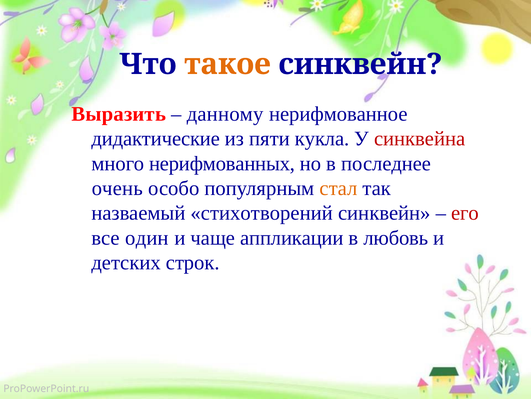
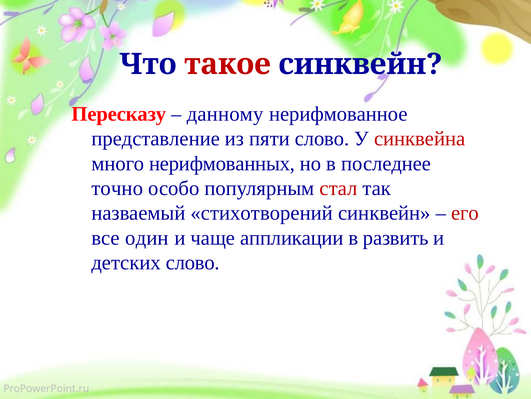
такое colour: orange -> red (228, 64)
Выразить: Выразить -> Пересказу (119, 114)
дидактические: дидактические -> представление (156, 138)
пяти кукла: кукла -> слово (322, 138)
очень: очень -> точно (117, 188)
стал colour: orange -> red (338, 188)
любовь: любовь -> развить (396, 237)
детских строк: строк -> слово (193, 262)
